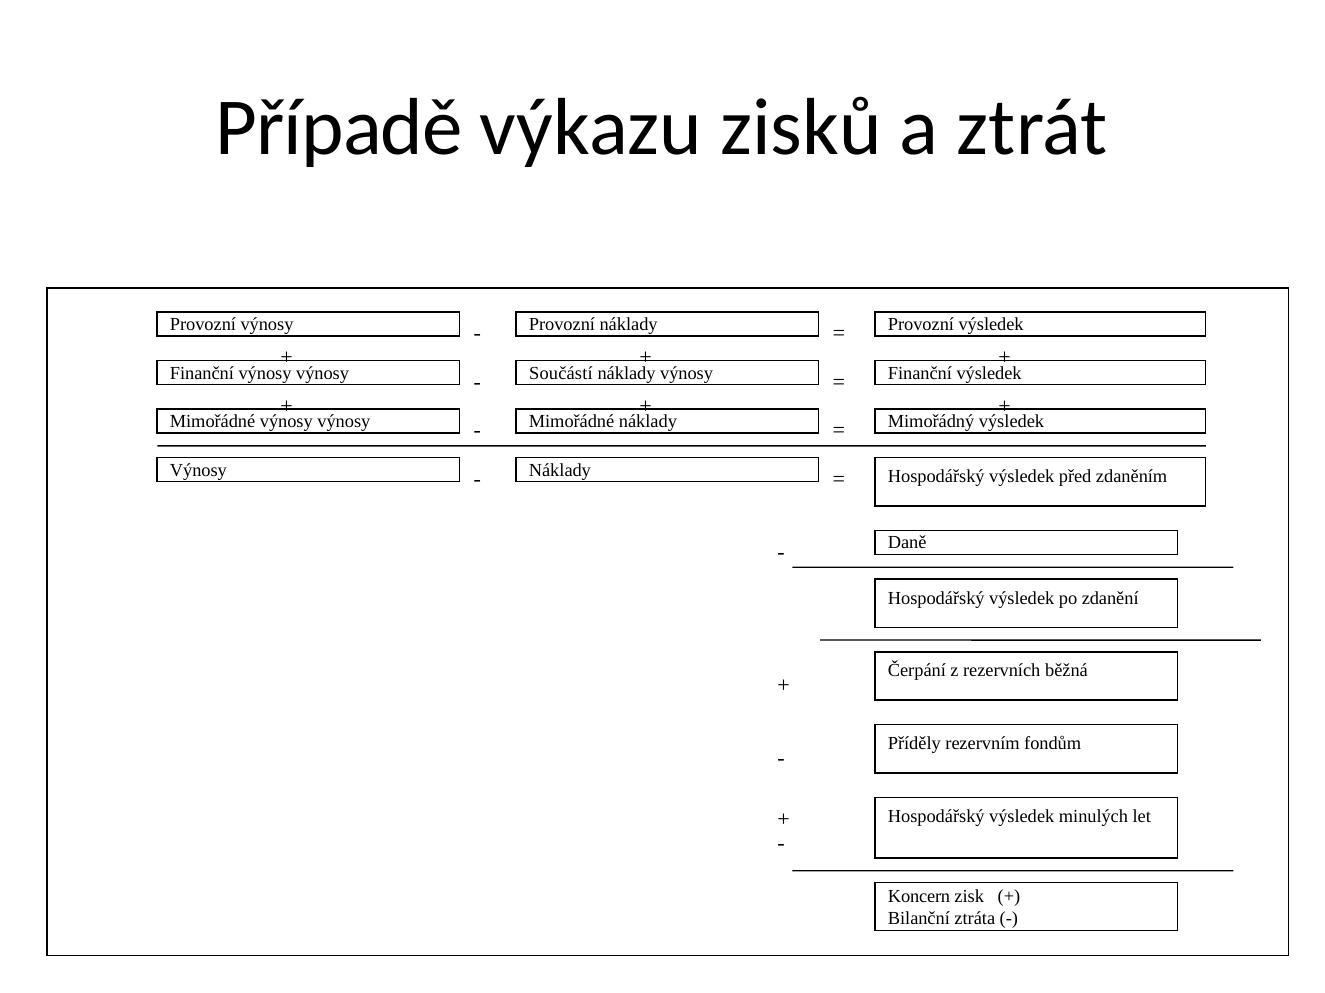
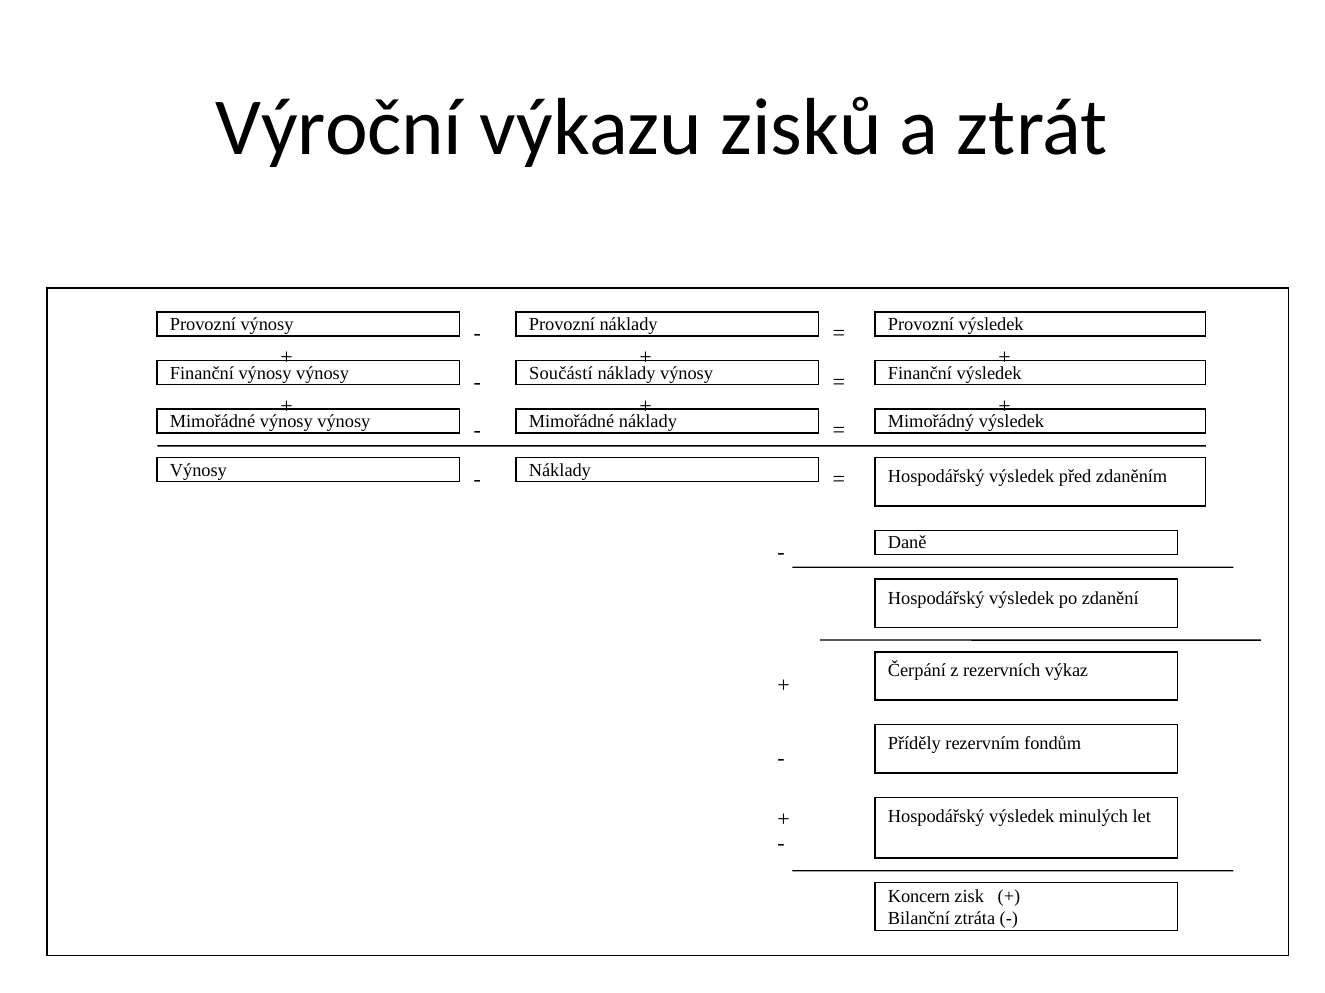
Případě: Případě -> Výroční (339, 128)
běžná: běžná -> výkaz (1067, 671)
